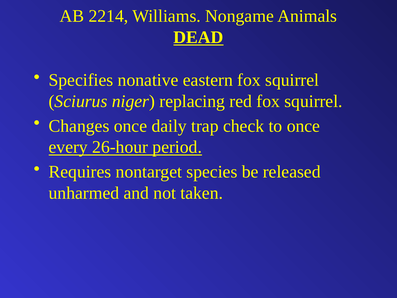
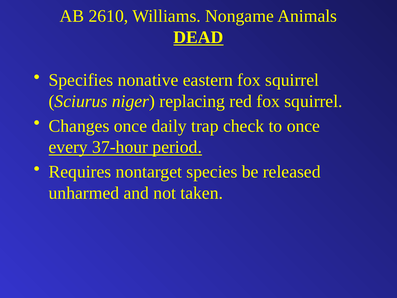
2214: 2214 -> 2610 (108, 16)
26-hour: 26-hour -> 37-hour (120, 147)
